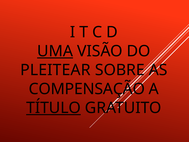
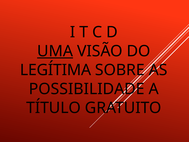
PLEITEAR: PLEITEAR -> LEGÍTIMA (56, 70)
COMPENSAÇÃO: COMPENSAÇÃO -> POSSIBILIDADE (87, 89)
TÍTULO underline: present -> none (53, 108)
